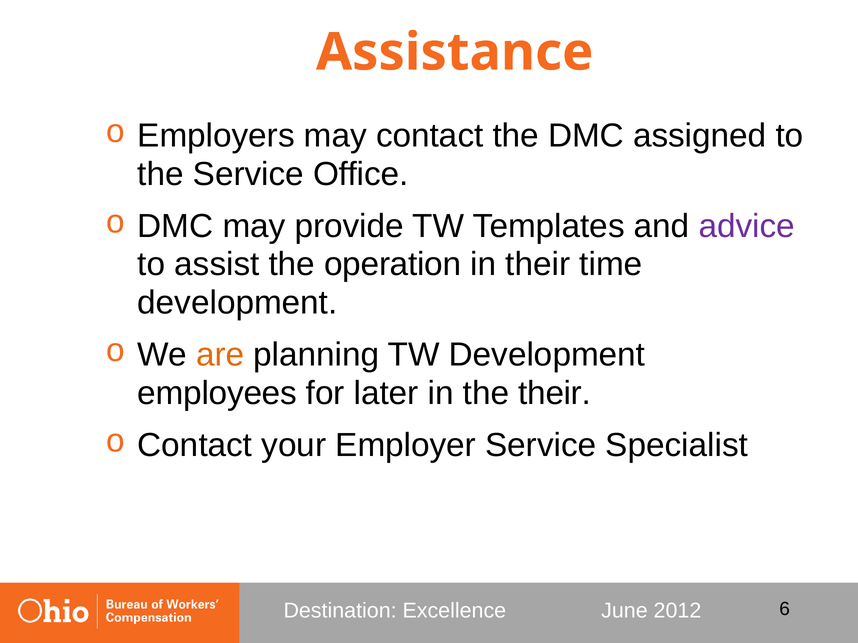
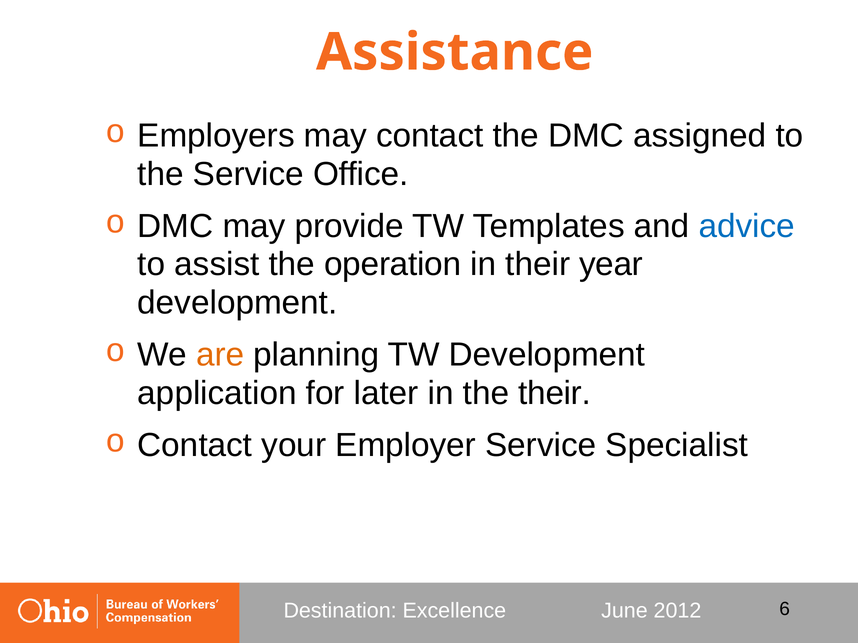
advice colour: purple -> blue (747, 227)
time: time -> year (611, 265)
employees: employees -> application (217, 393)
